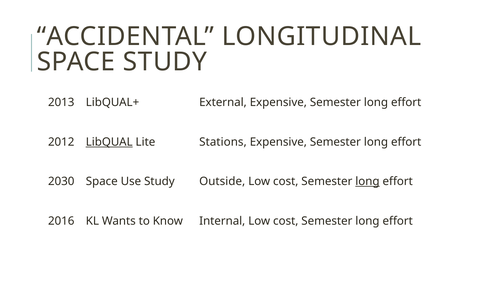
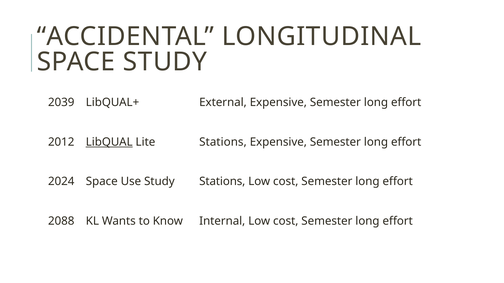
2013: 2013 -> 2039 (61, 103)
2030: 2030 -> 2024 (61, 182)
Study Outside: Outside -> Stations (222, 182)
long underline: present -> none (367, 182)
2016: 2016 -> 2088 (61, 221)
